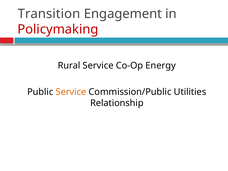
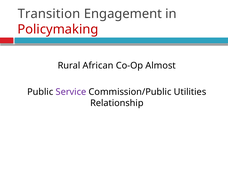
Rural Service: Service -> African (98, 65)
Energy: Energy -> Almost (161, 65)
Service colour: orange -> purple (71, 92)
